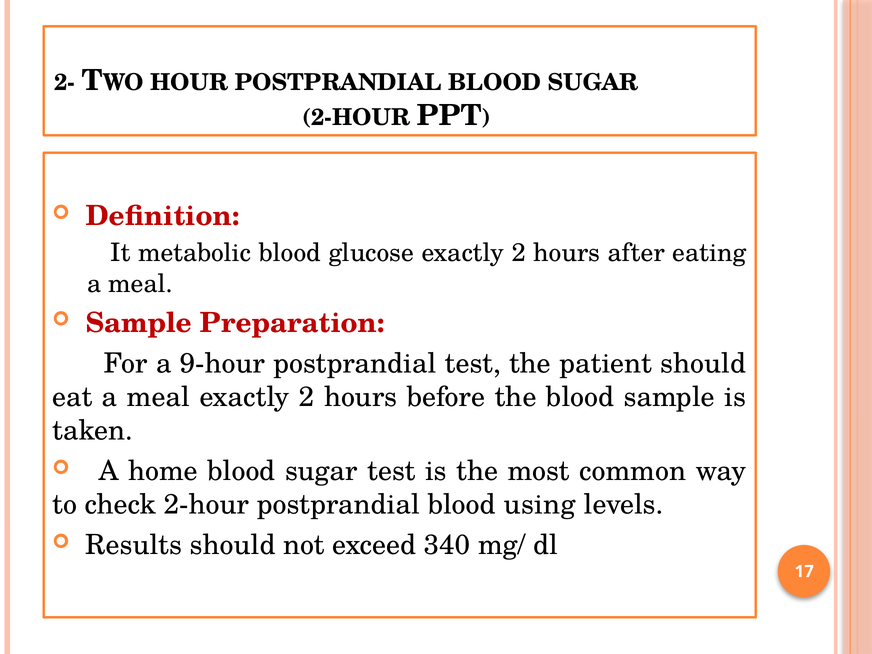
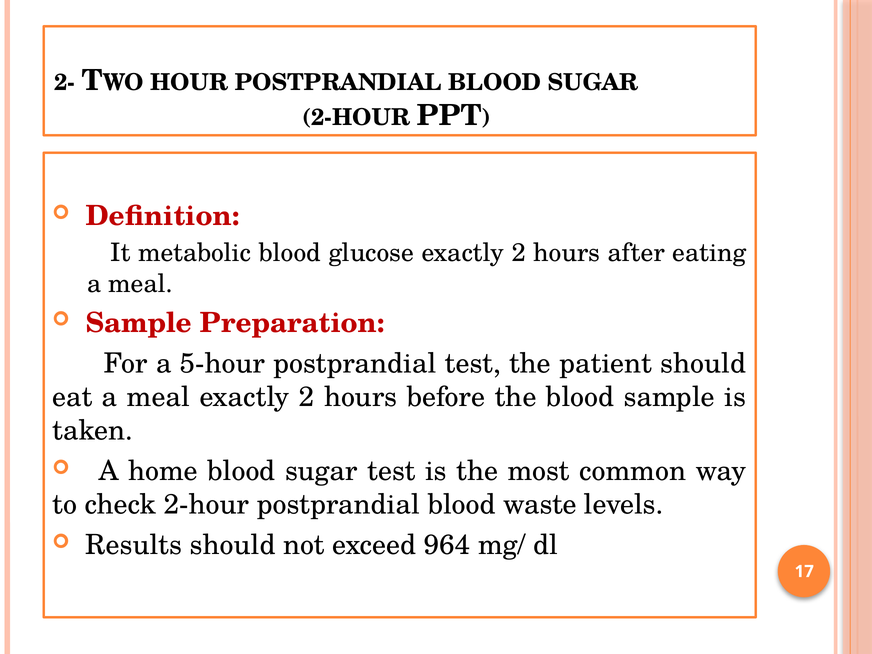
9-hour: 9-hour -> 5-hour (222, 364)
using: using -> waste (540, 505)
340: 340 -> 964 (447, 545)
